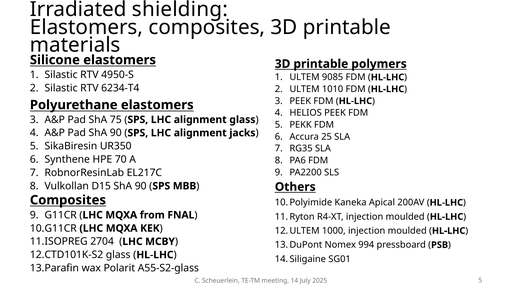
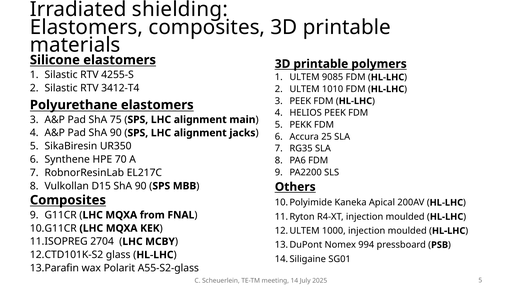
4950-S: 4950-S -> 4255-S (117, 75)
6234-T4: 6234-T4 -> 3412-T4 (120, 88)
alignment glass: glass -> main (242, 119)
